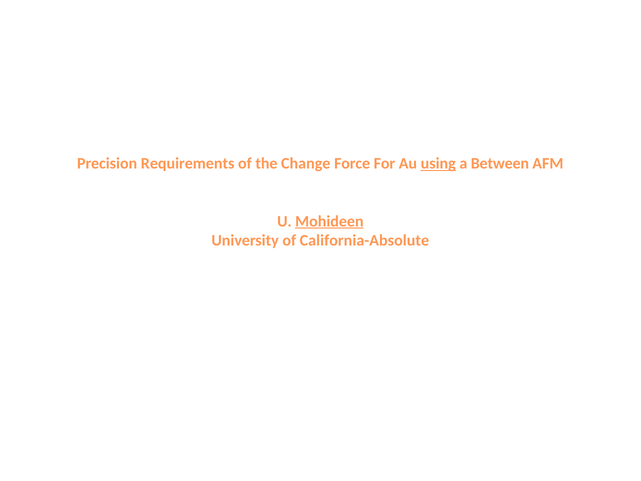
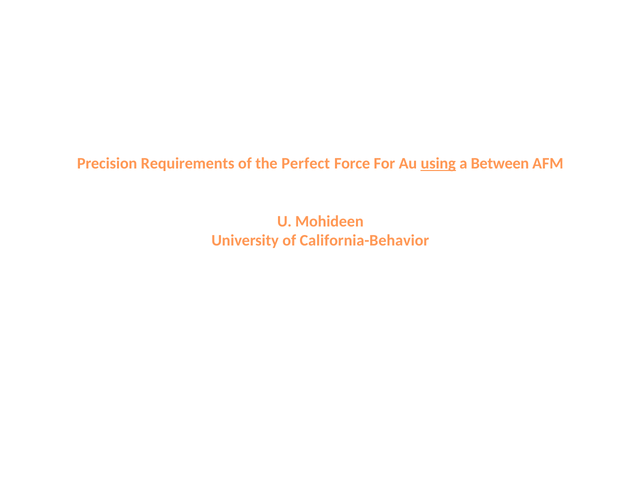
Change: Change -> Perfect (306, 164)
Mohideen underline: present -> none (329, 221)
California-Absolute: California-Absolute -> California-Behavior (364, 240)
